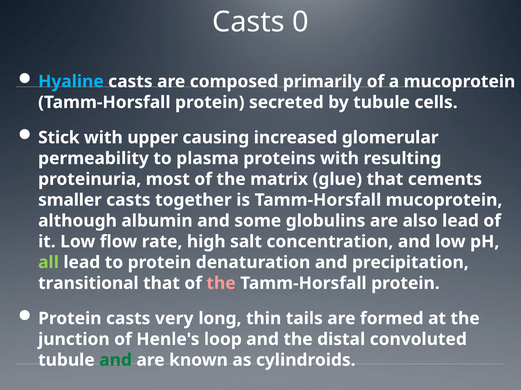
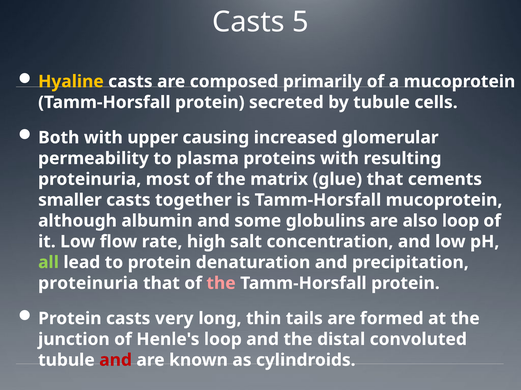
0: 0 -> 5 (301, 22)
Hyaline colour: light blue -> yellow (71, 82)
Stick: Stick -> Both (59, 138)
also lead: lead -> loop (461, 221)
transitional: transitional -> proteinuria (88, 284)
and colour: green -> red (116, 361)
